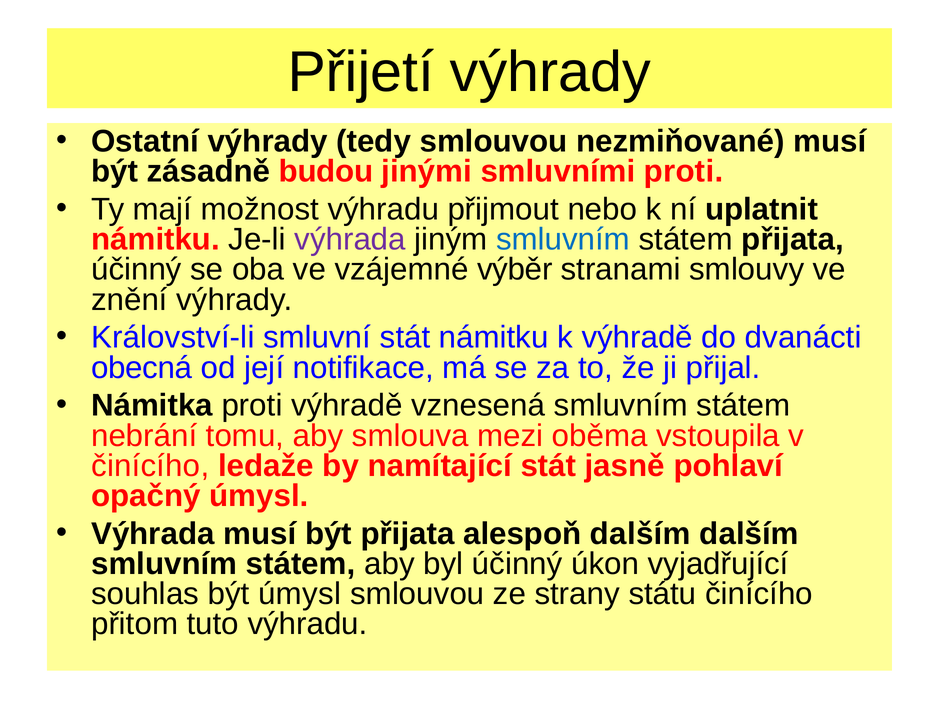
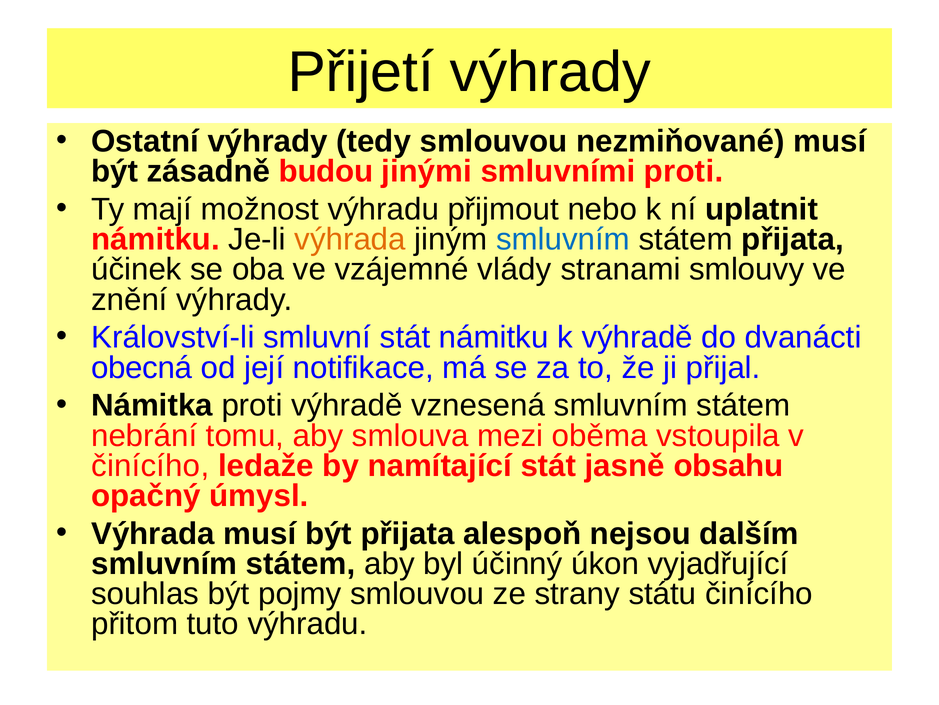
výhrada colour: purple -> orange (350, 239)
účinný: účinný -> účinek (136, 269)
výběr: výběr -> vlády (514, 269)
pohlaví: pohlaví -> obsahu (728, 465)
alespoň dalším: dalším -> nejsou (640, 533)
být úmysl: úmysl -> pojmy (300, 593)
